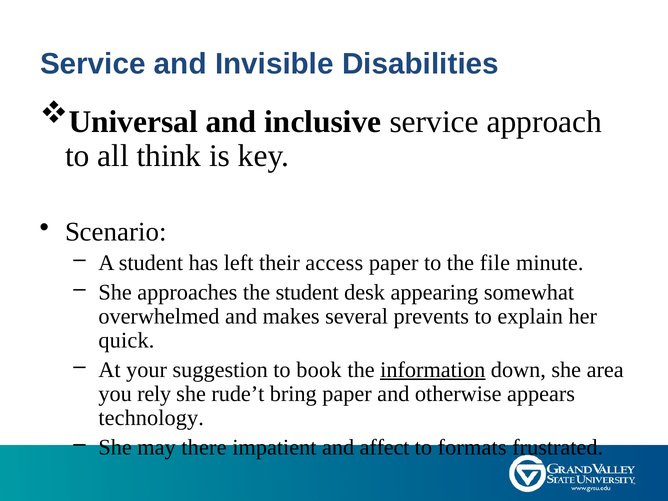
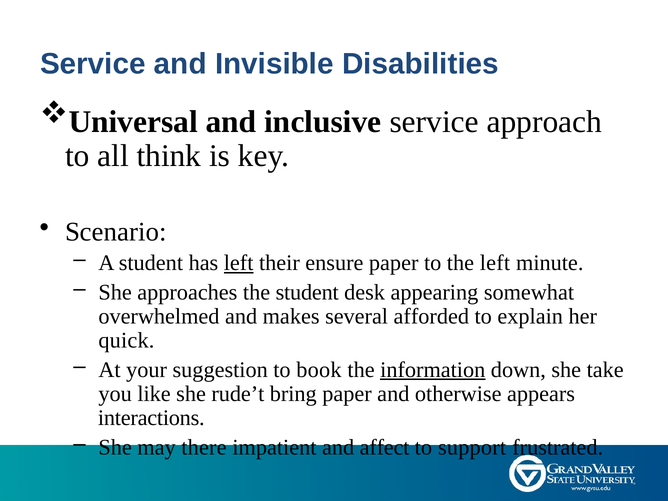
left underline: none -> present (239, 263)
access: access -> ensure (334, 263)
the file: file -> left (495, 263)
prevents: prevents -> afforded (431, 316)
area: area -> take (605, 370)
rely: rely -> like (154, 394)
technology: technology -> interactions (151, 418)
formats: formats -> support (472, 447)
